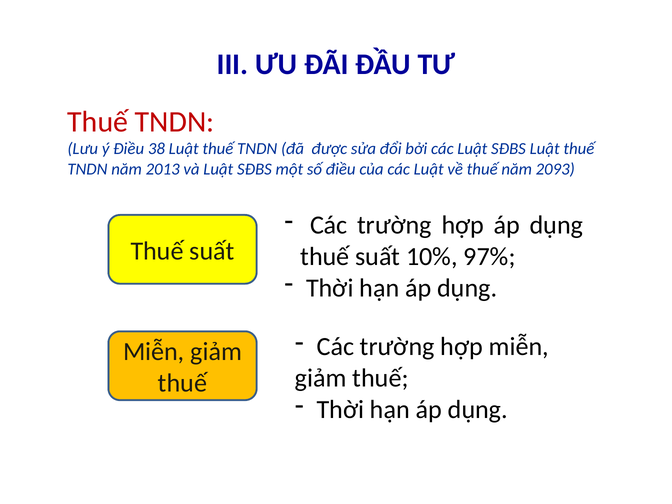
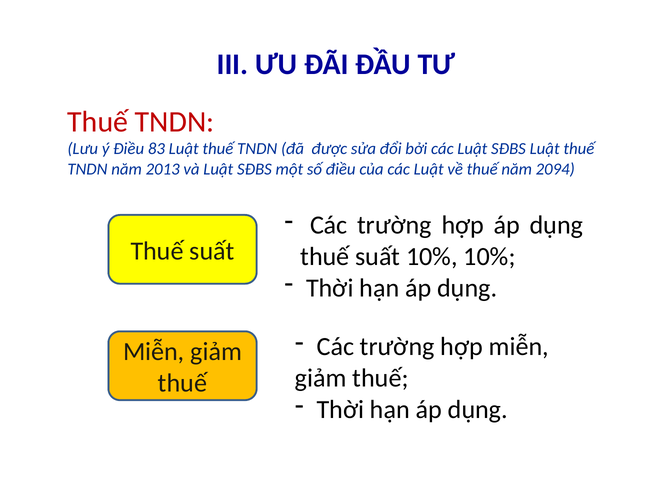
38: 38 -> 83 (156, 149)
2093: 2093 -> 2094 (555, 169)
10% 97%: 97% -> 10% (490, 257)
